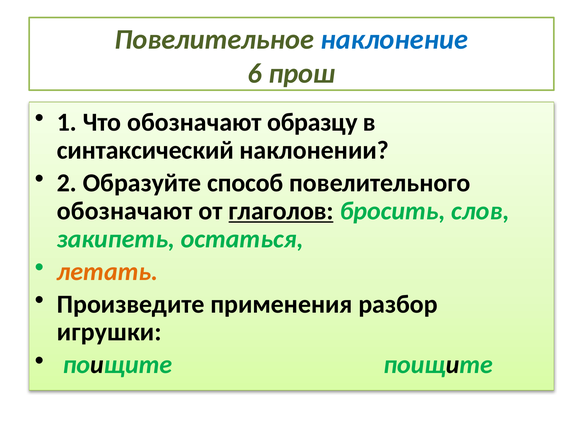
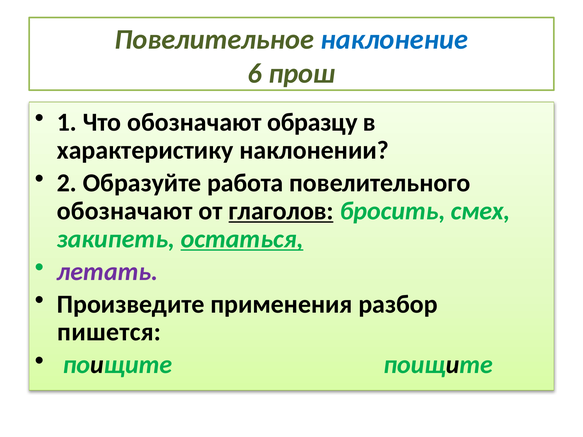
синтаксический: синтаксический -> характеристику (145, 150)
способ: способ -> работа (245, 183)
слов: слов -> смех (481, 211)
остаться underline: none -> present (242, 239)
летать colour: orange -> purple (108, 272)
игрушки: игрушки -> пишется (109, 332)
